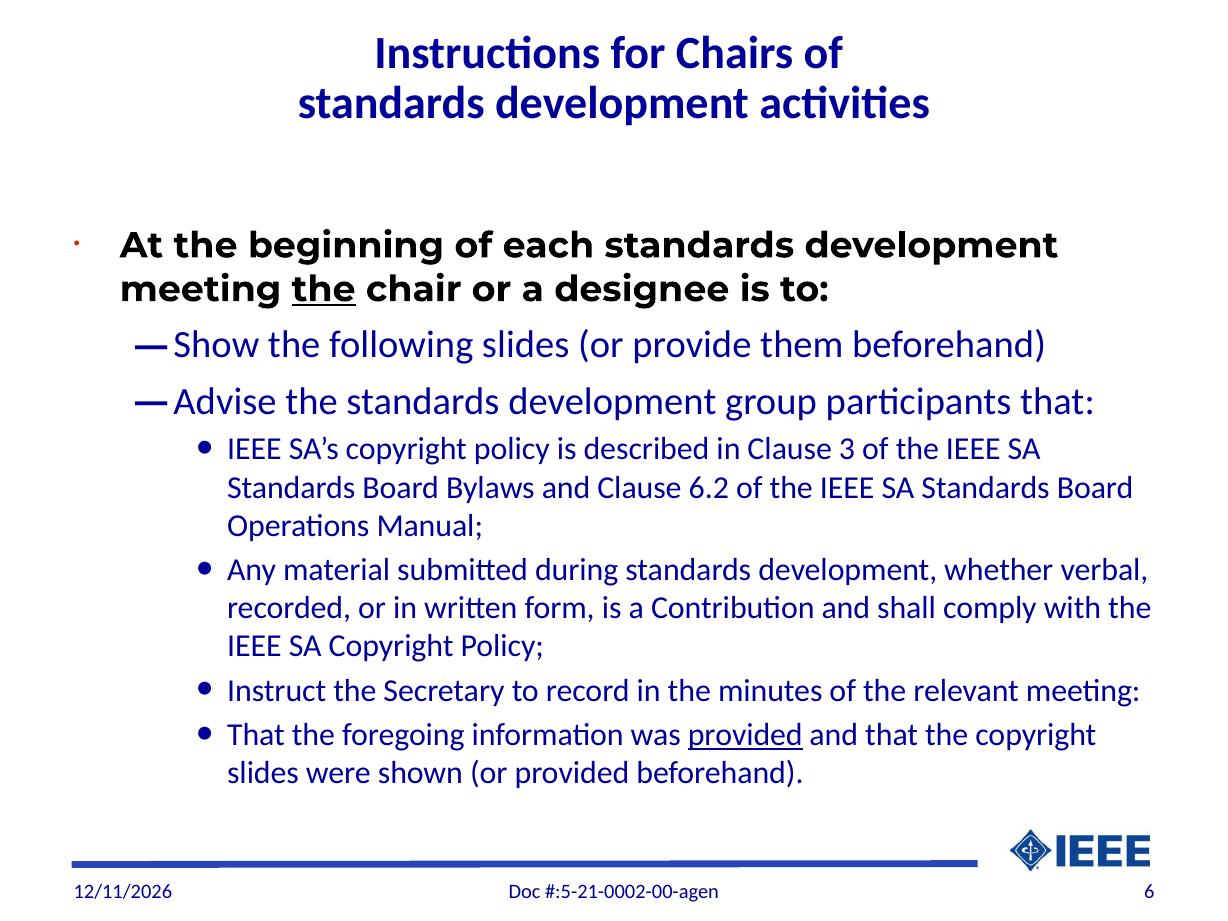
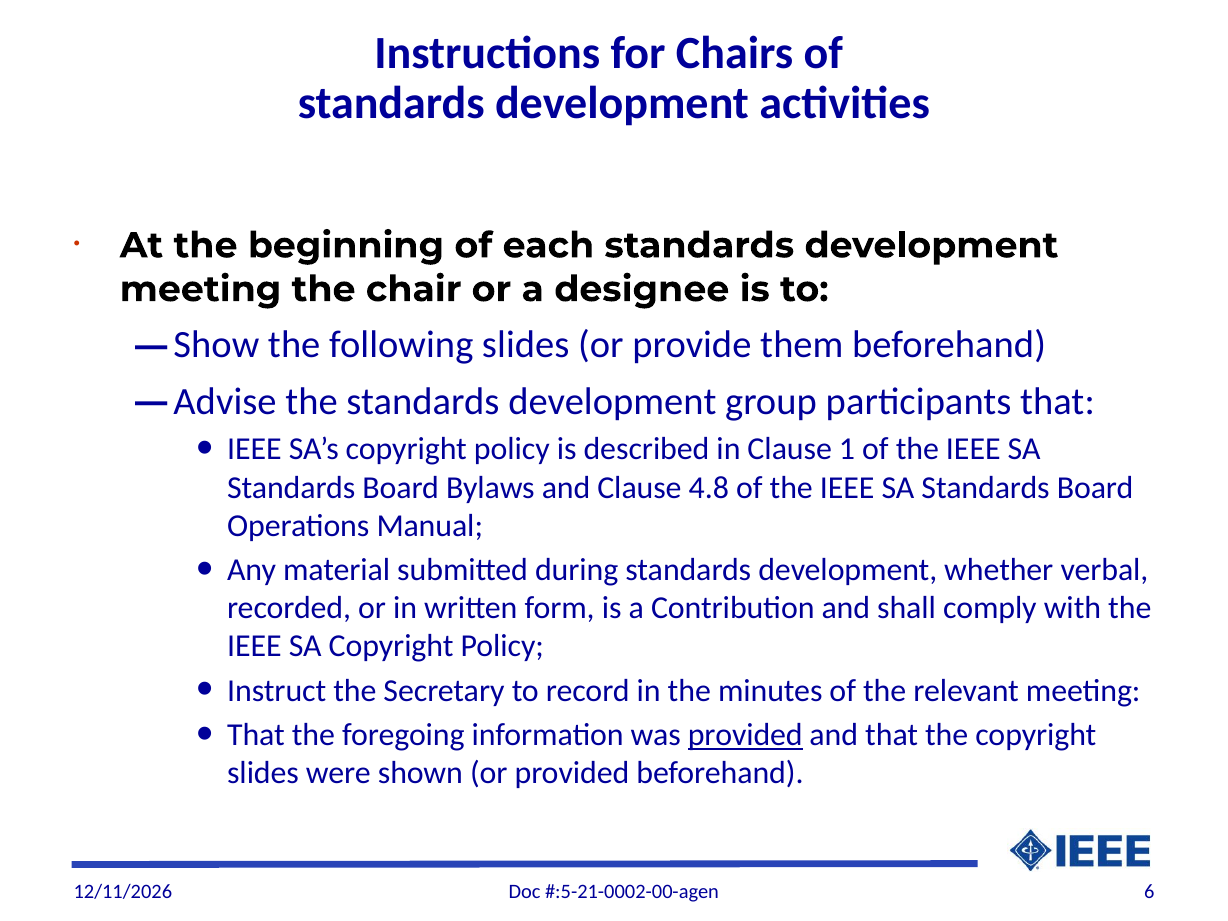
the underline: present -> none (324, 289)
3: 3 -> 1 (847, 449)
6.2: 6.2 -> 4.8 (709, 487)
